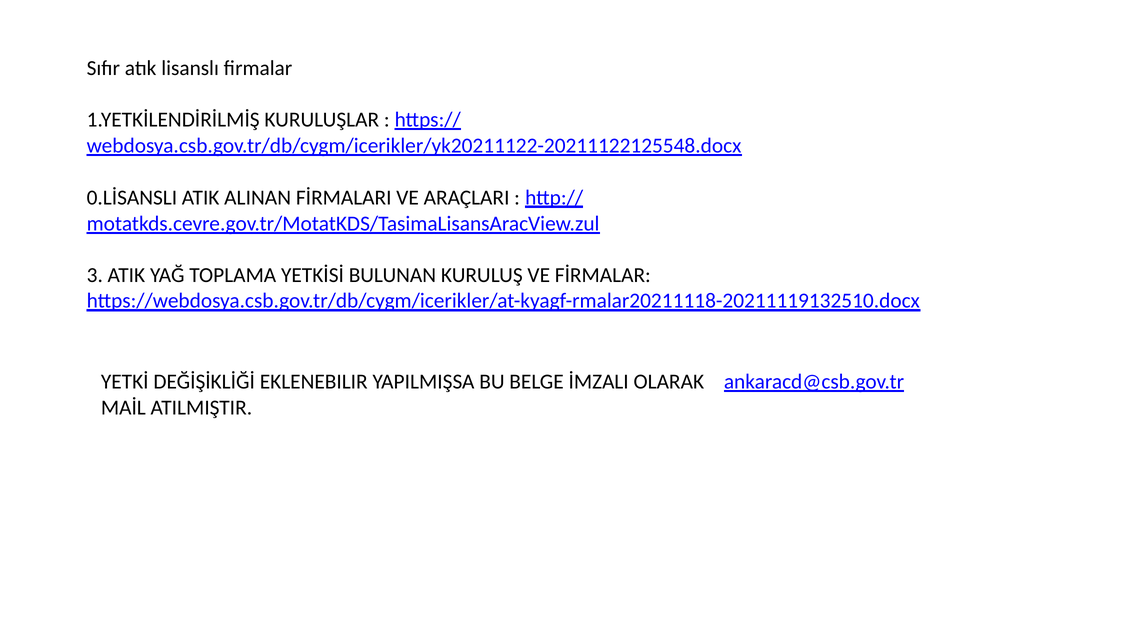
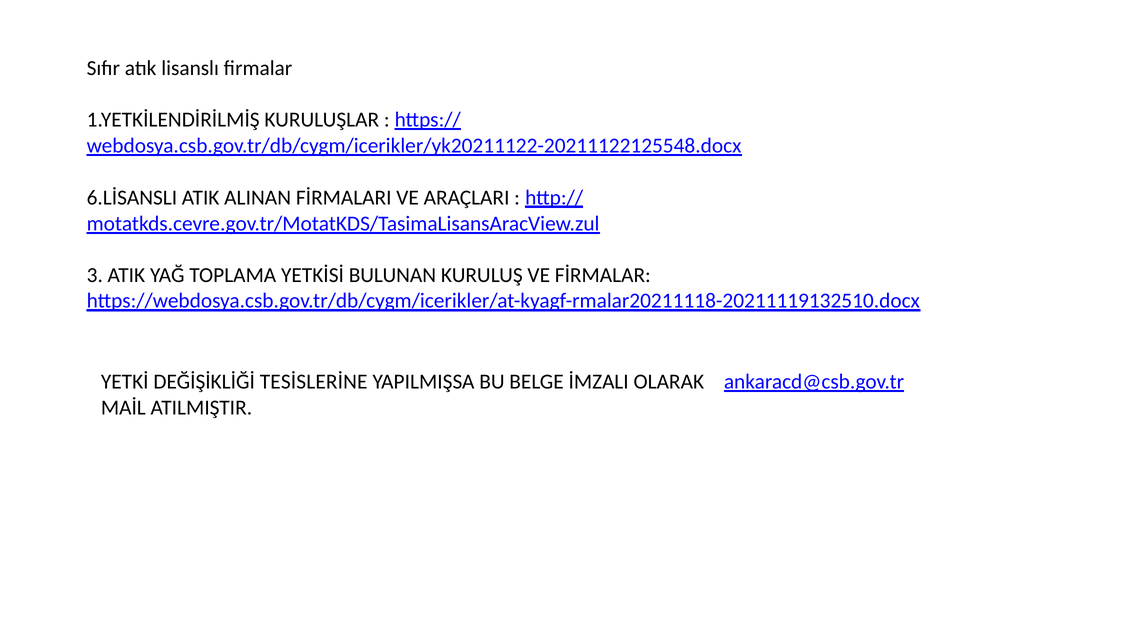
0.LİSANSLI: 0.LİSANSLI -> 6.LİSANSLI (132, 197)
EKLENEBILIR: EKLENEBILIR -> TESİSLERİNE (314, 382)
